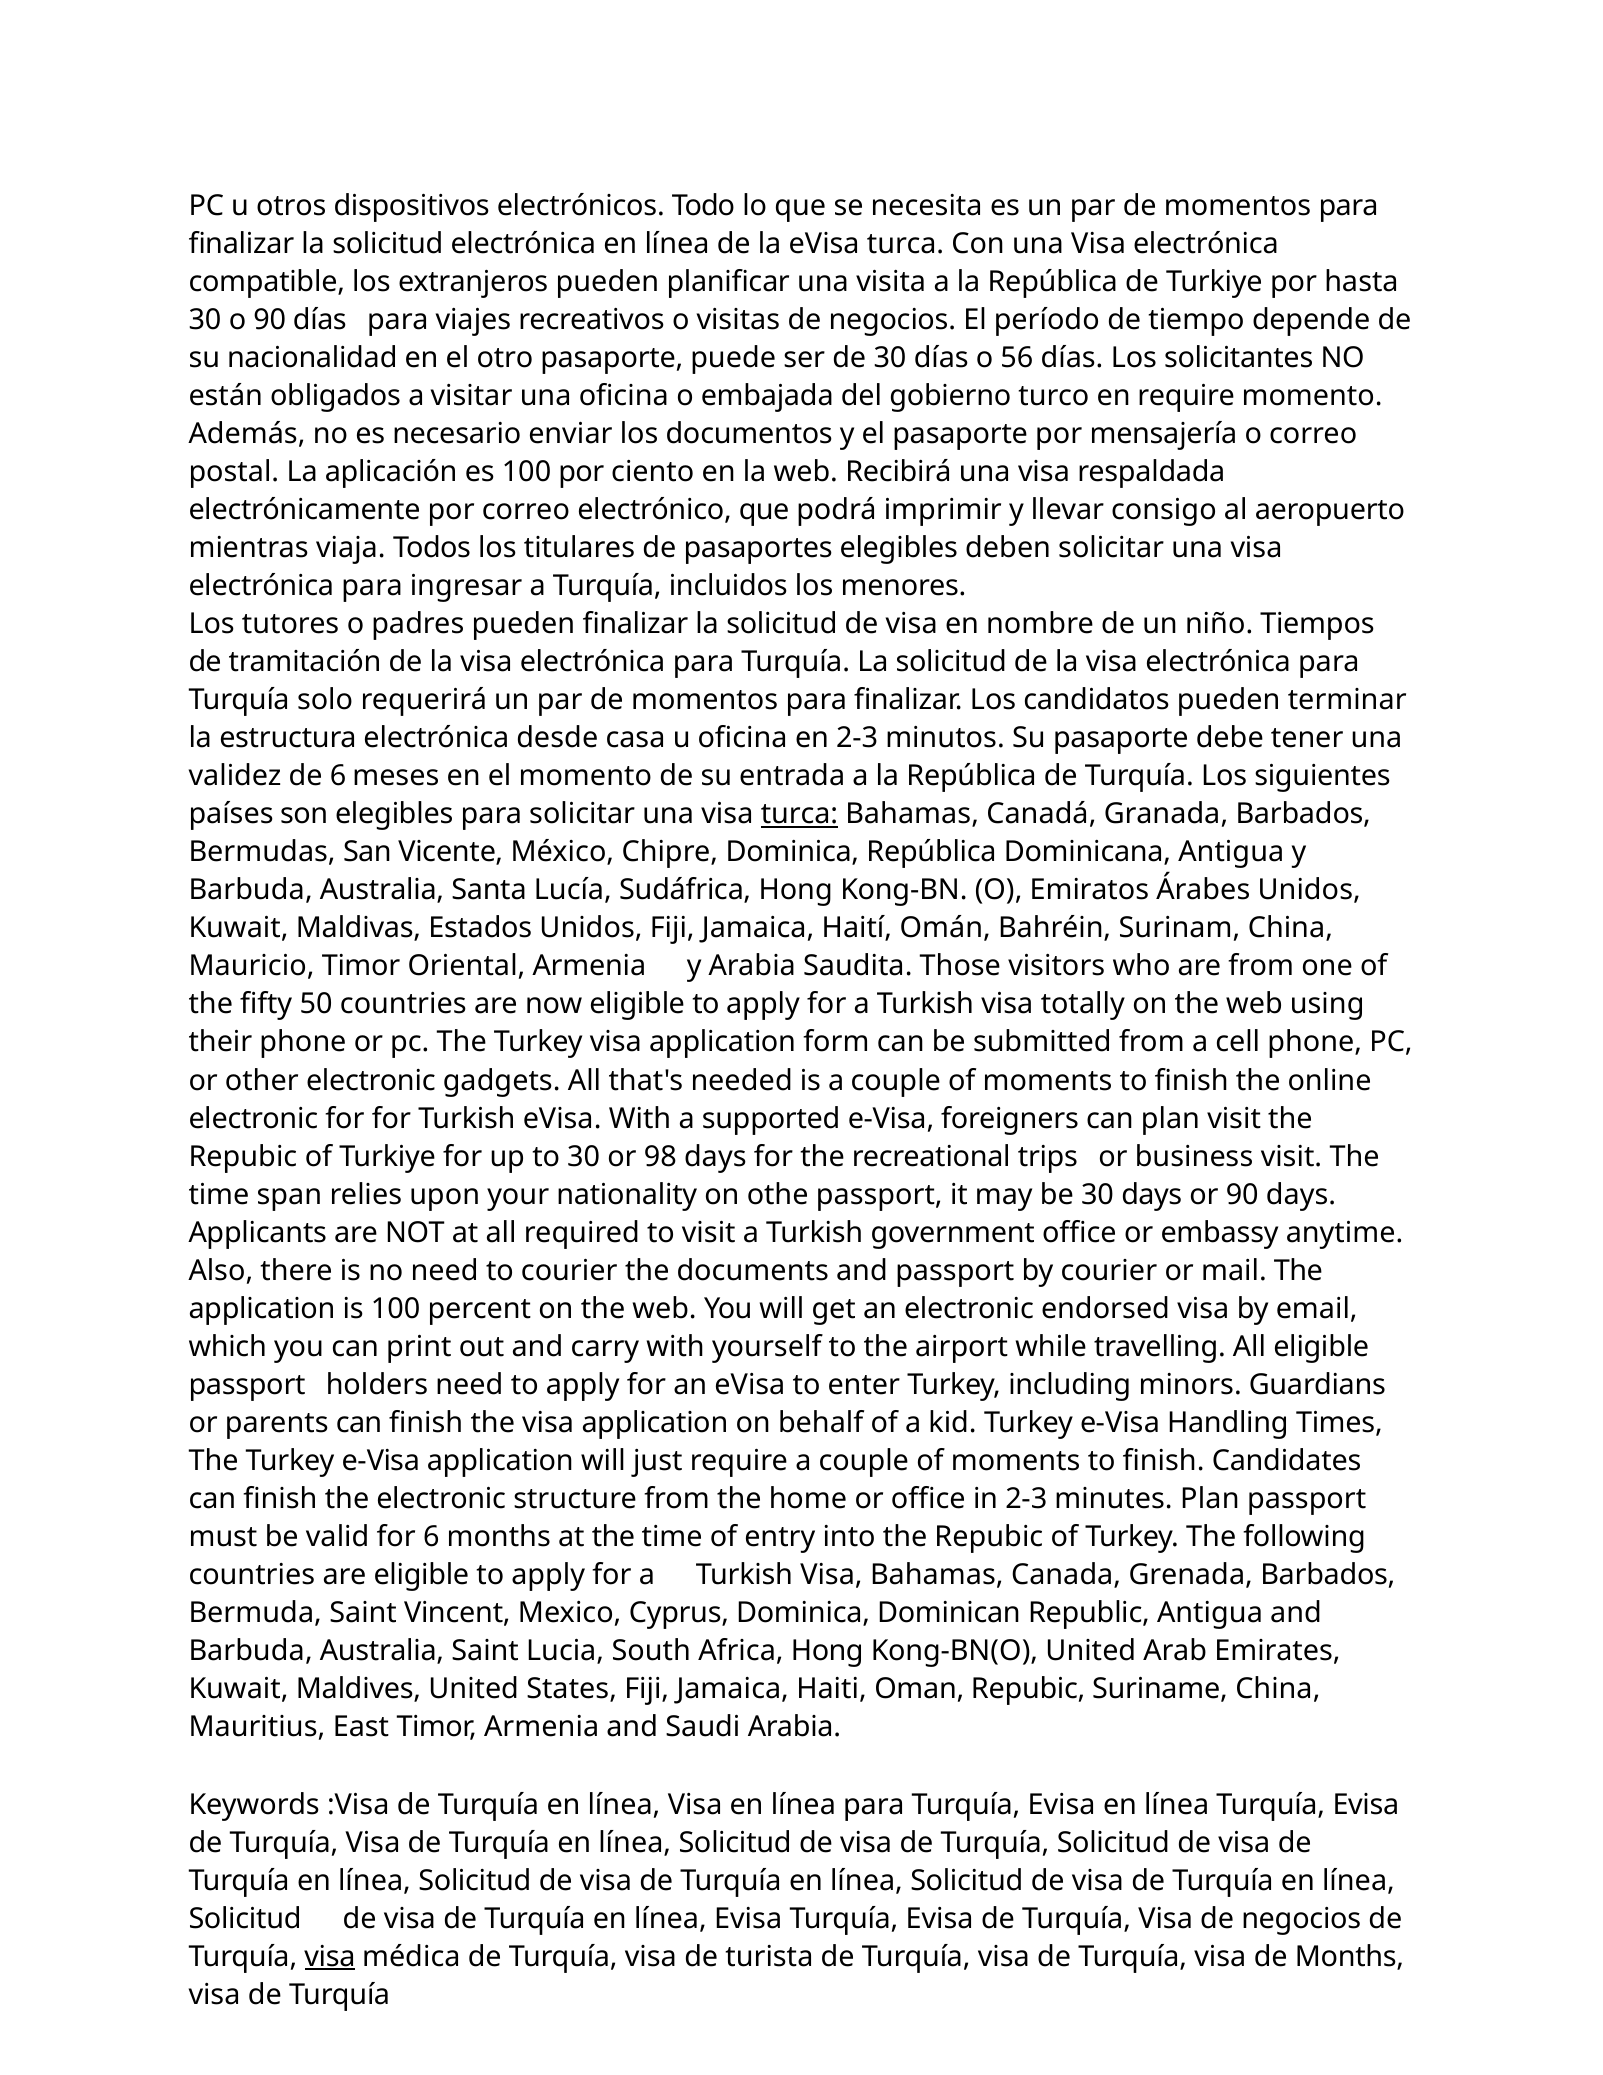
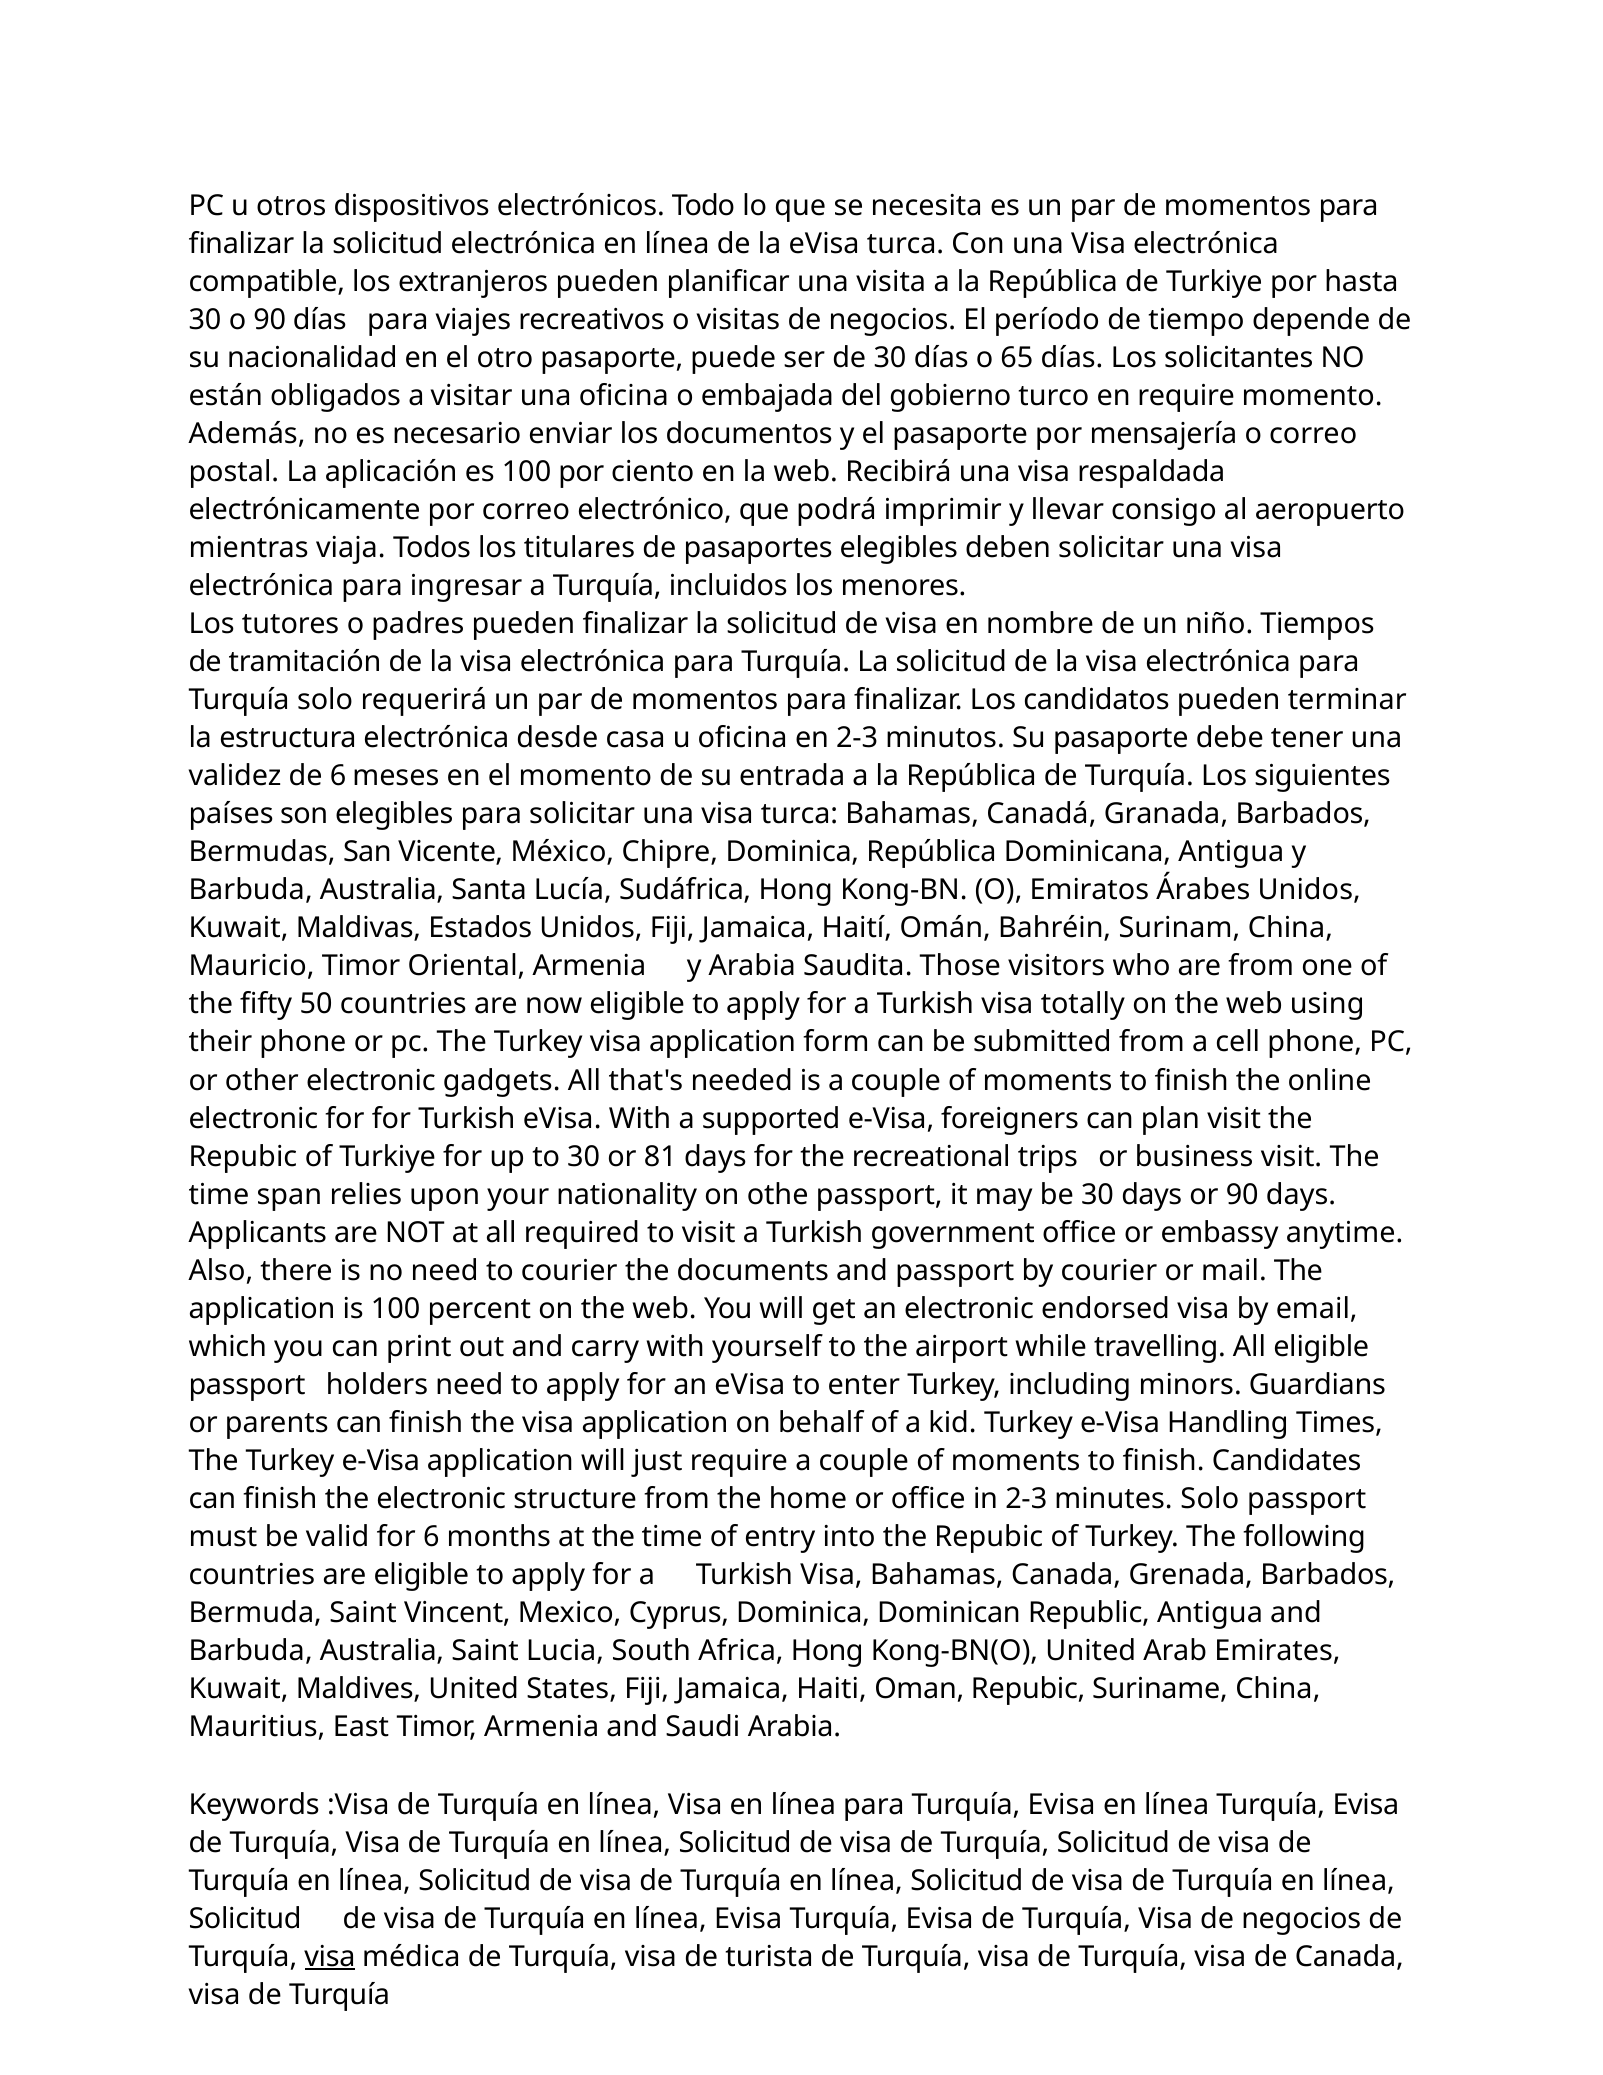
56: 56 -> 65 (1017, 358)
turca underline: present -> none (800, 814)
98: 98 -> 81 (660, 1156)
minutes Plan: Plan -> Solo (1210, 1498)
de Months: Months -> Canada (1349, 1956)
